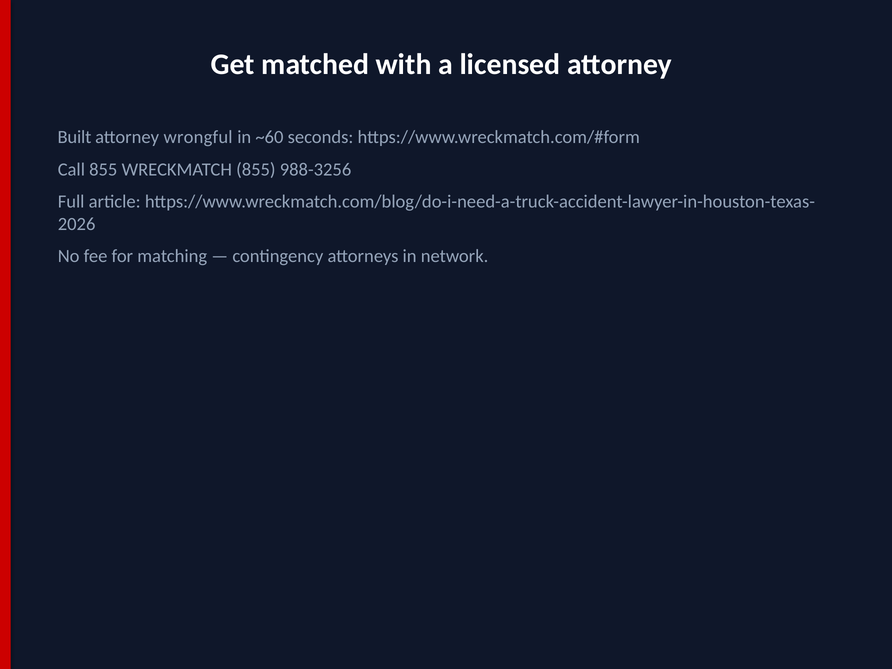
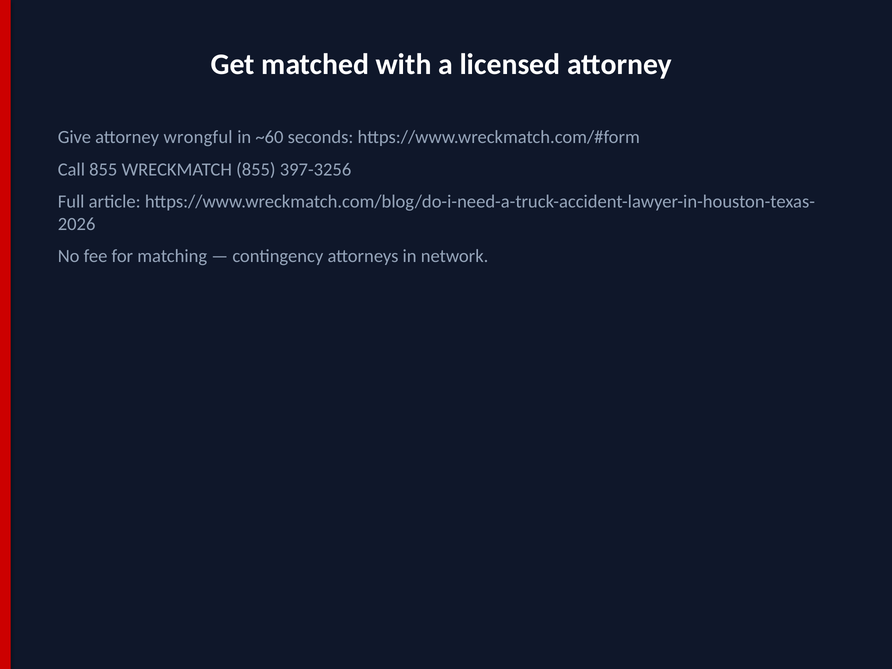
Built: Built -> Give (74, 137)
988-3256: 988-3256 -> 397-3256 (316, 169)
